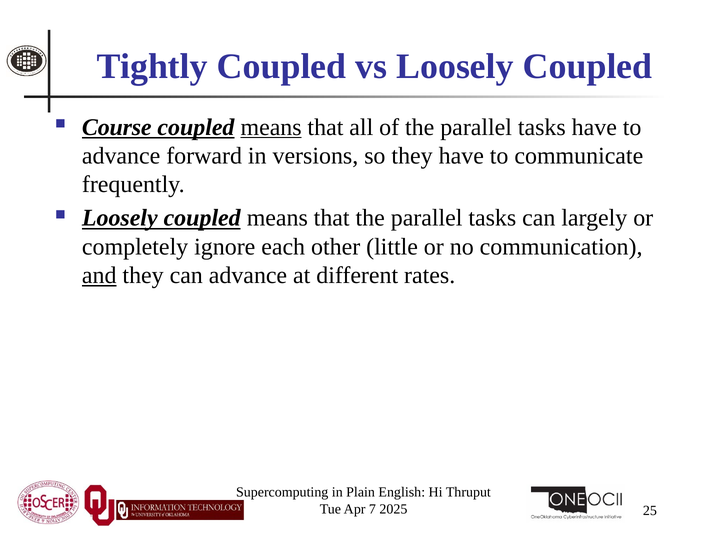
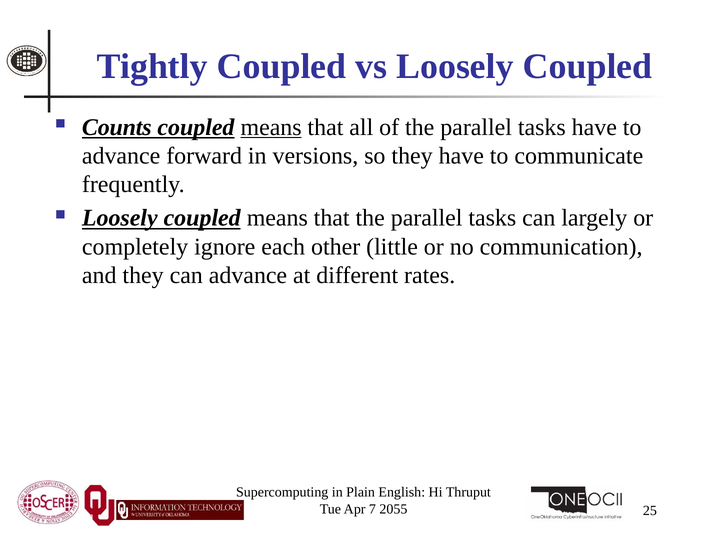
Course: Course -> Counts (117, 127)
and underline: present -> none (99, 276)
2025: 2025 -> 2055 (393, 510)
